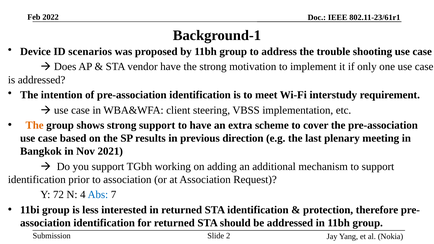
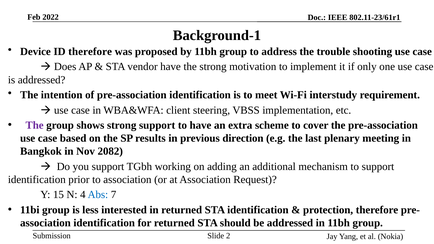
ID scenarios: scenarios -> therefore (90, 52)
The colour: orange -> purple (35, 125)
2021: 2021 -> 2082 (110, 151)
72: 72 -> 15 (58, 195)
